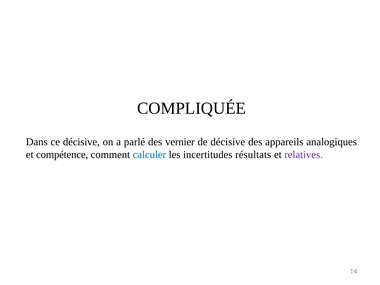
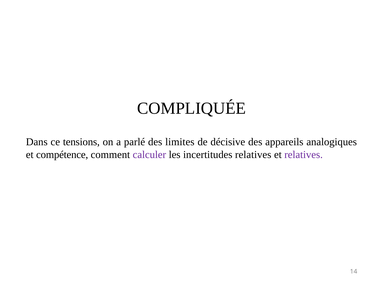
ce décisive: décisive -> tensions (81, 142)
vernier: vernier -> limites (180, 142)
calculer colour: blue -> purple (149, 155)
incertitudes résultats: résultats -> relatives (253, 155)
